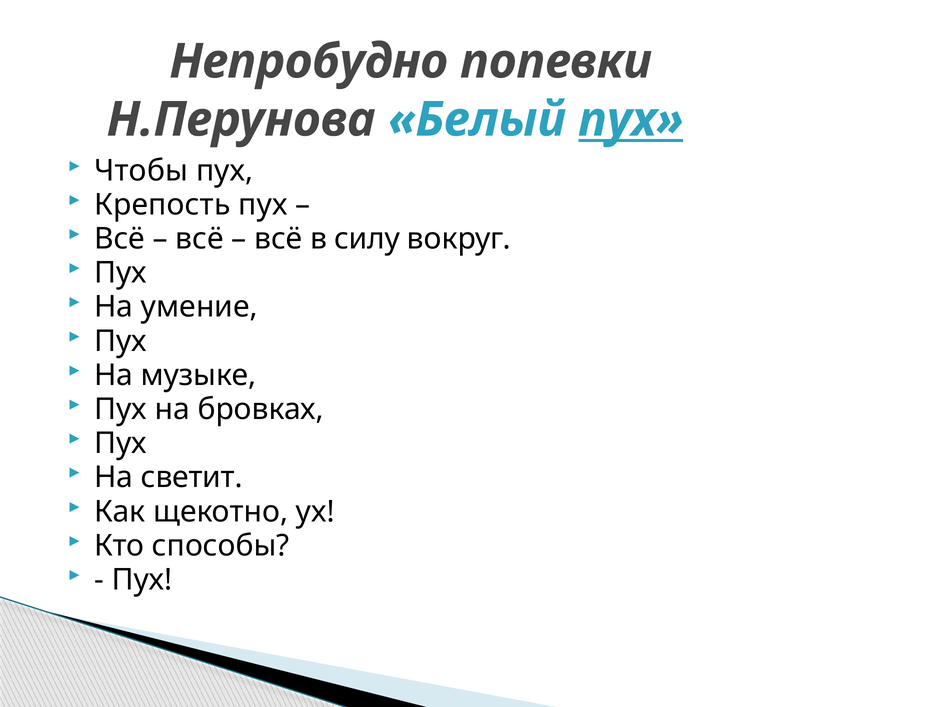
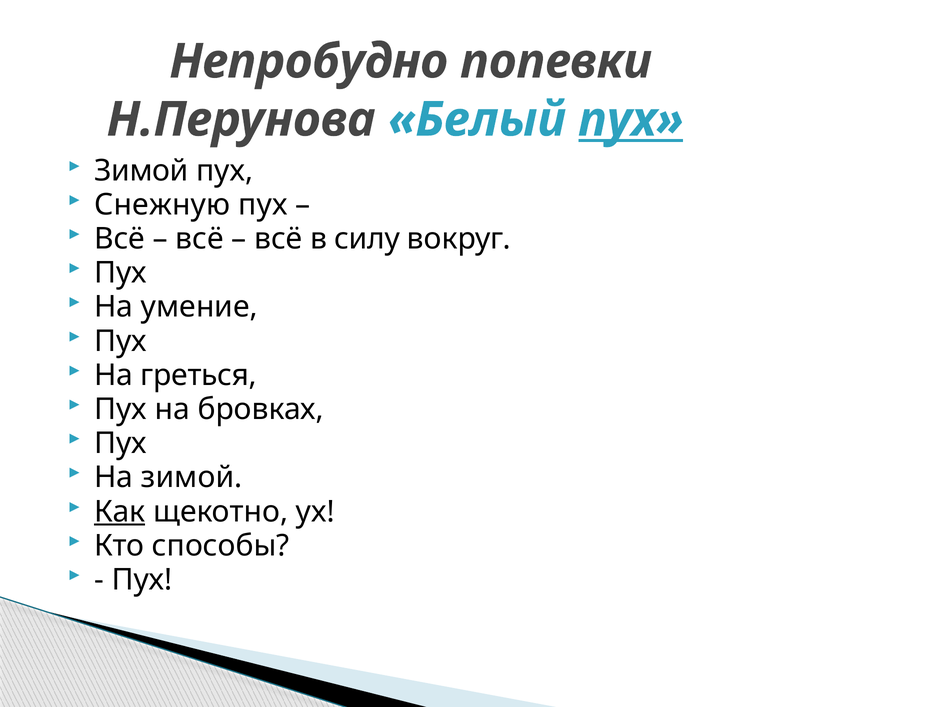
Чтобы: Чтобы -> Зимой (141, 170)
Крепость: Крепость -> Снежную (162, 205)
музыке: музыке -> греться (199, 375)
На светит: светит -> зимой (192, 477)
Как underline: none -> present (120, 511)
